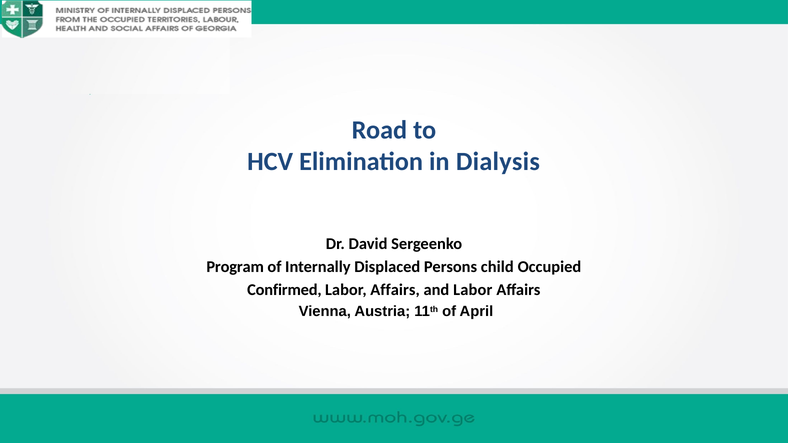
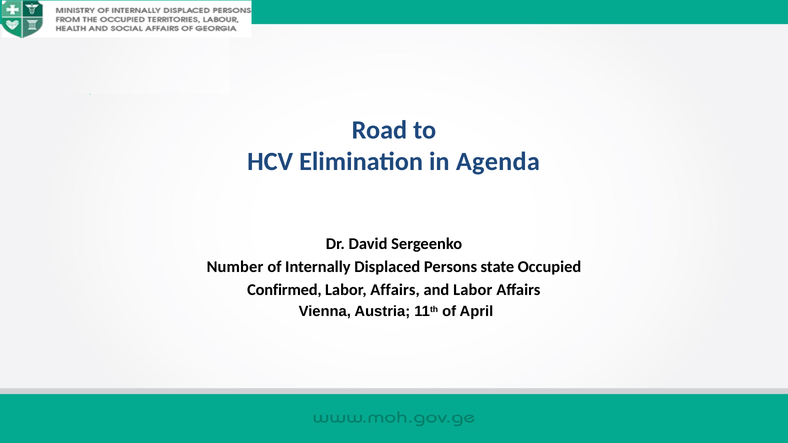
Dialysis: Dialysis -> Agenda (498, 162)
Program: Program -> Number (235, 267)
child: child -> state (497, 267)
